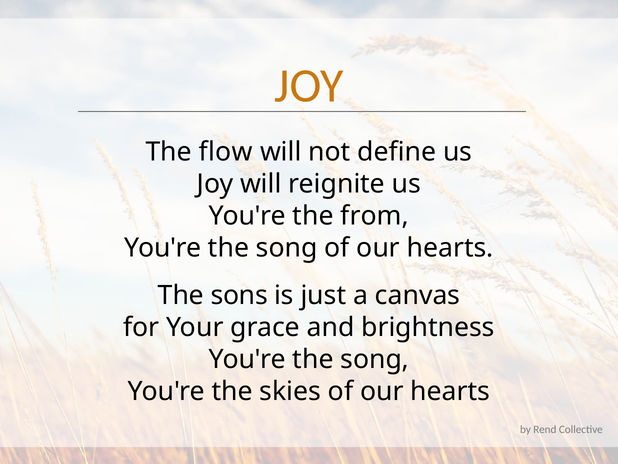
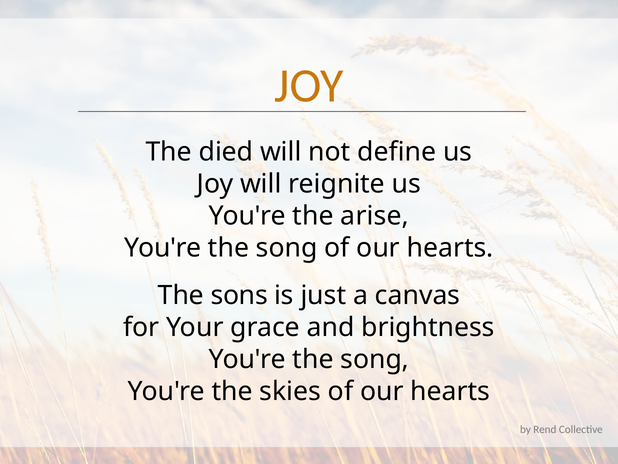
flow: flow -> died (226, 152)
from: from -> arise (375, 216)
